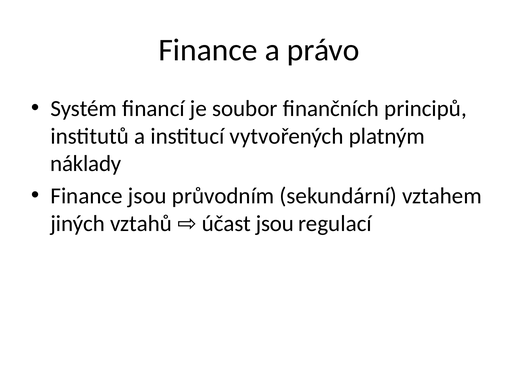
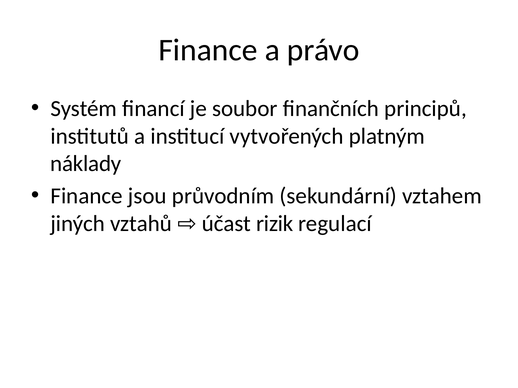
účast jsou: jsou -> rizik (275, 224)
